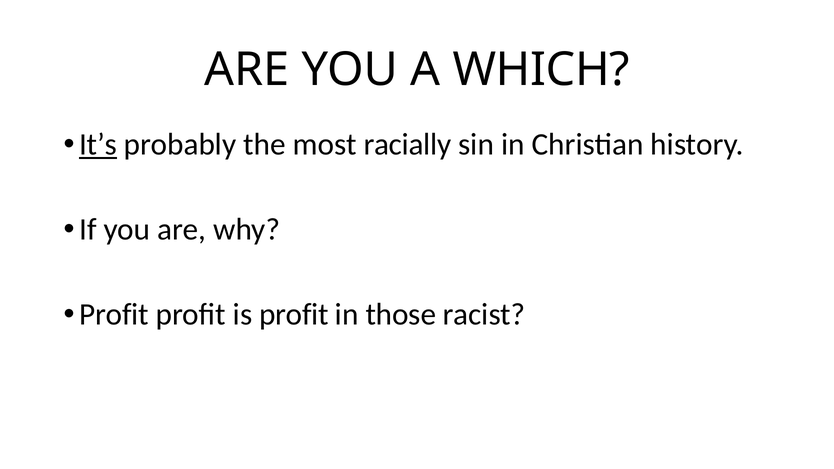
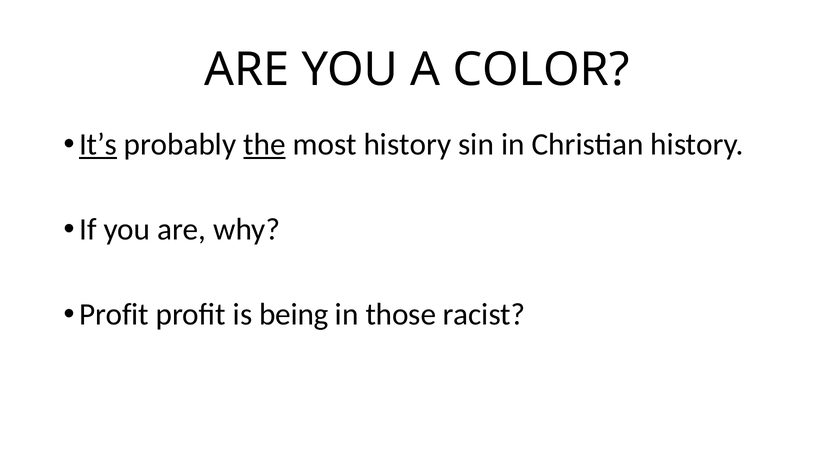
WHICH: WHICH -> COLOR (541, 70)
the underline: none -> present (264, 145)
most racially: racially -> history (407, 145)
is profit: profit -> being (294, 315)
